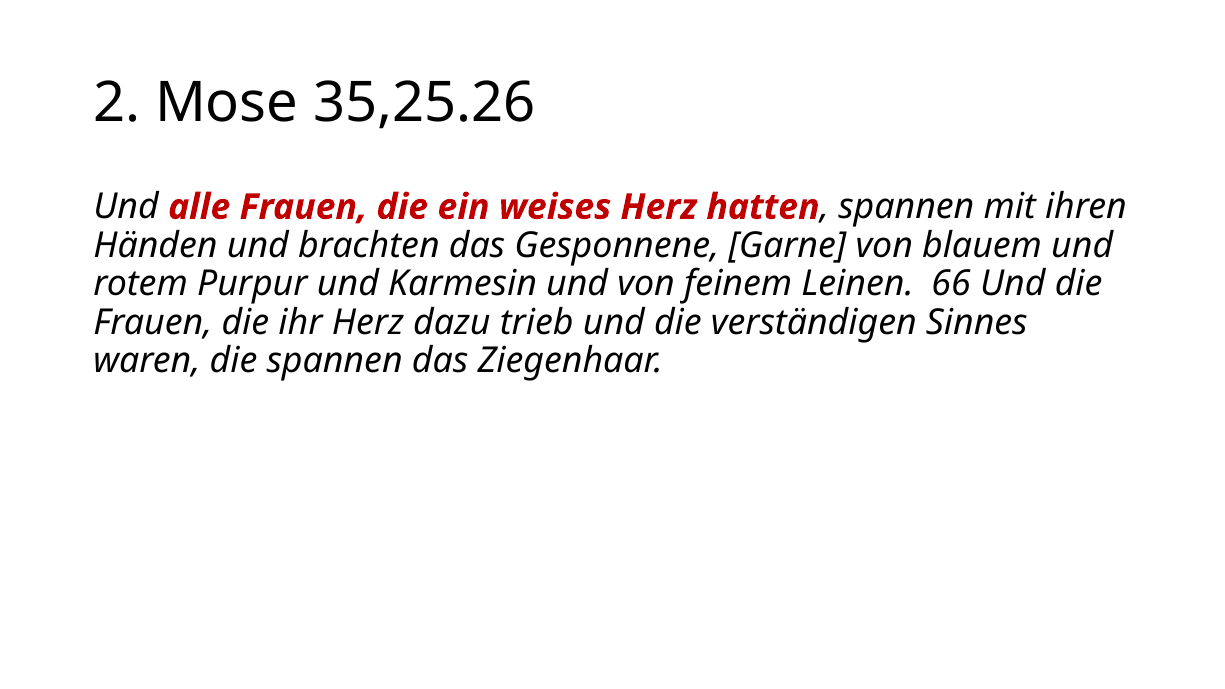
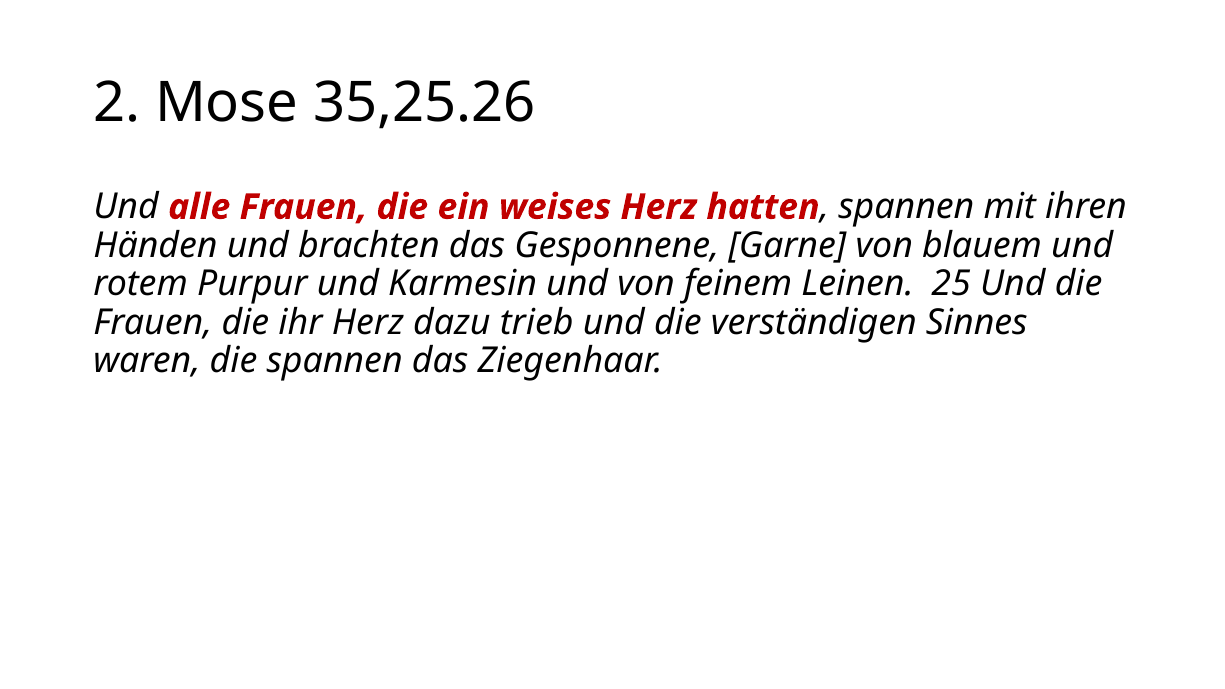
66: 66 -> 25 (951, 284)
